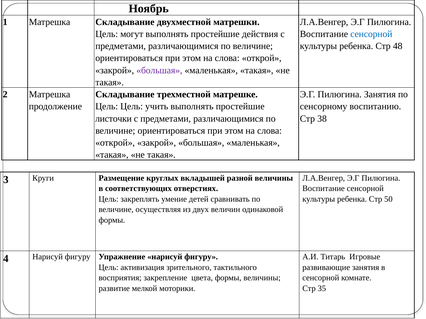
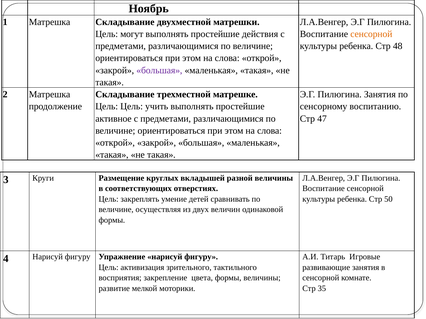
сенсорной colour: blue -> orange (371, 34)
листочки: листочки -> активное (113, 119)
38: 38 -> 47 (322, 119)
